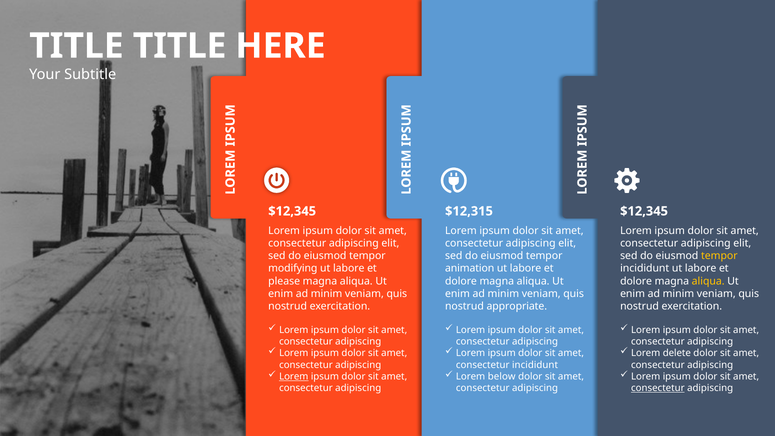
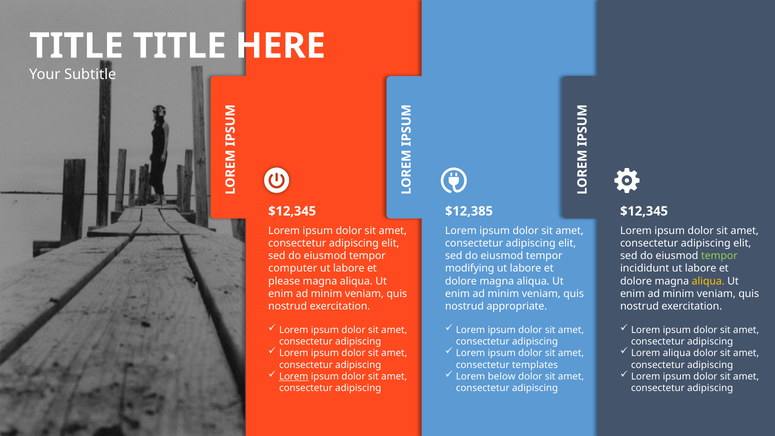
$12,315: $12,315 -> $12,385 (469, 211)
tempor colour: yellow -> light green (719, 256)
modifying: modifying -> computer (293, 268)
animation: animation -> modifying (470, 268)
Lorem delete: delete -> aliqua (677, 353)
consectetur incididunt: incididunt -> templates (535, 365)
consectetur underline: present -> none (658, 388)
